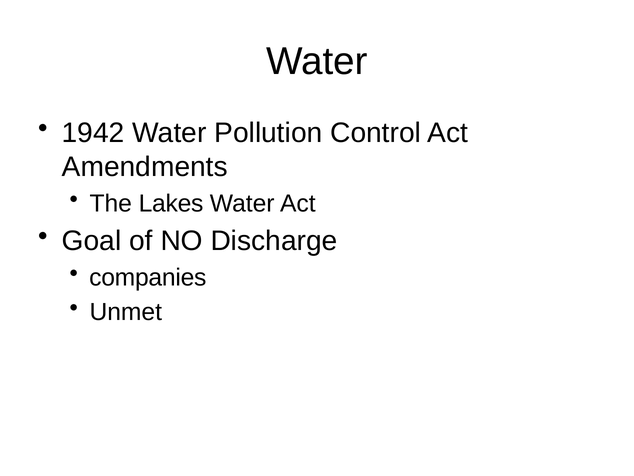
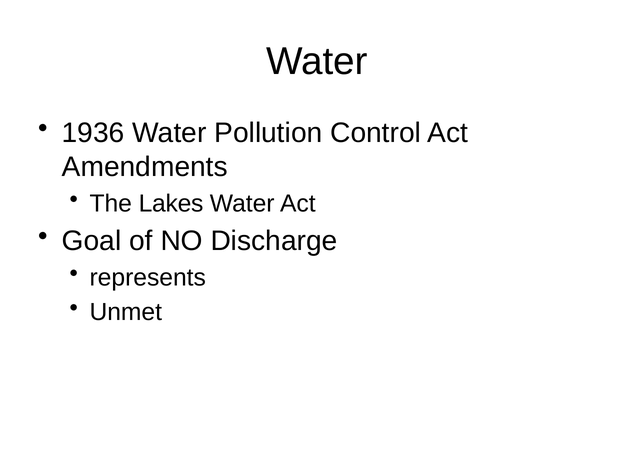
1942: 1942 -> 1936 (93, 133)
companies: companies -> represents (148, 277)
